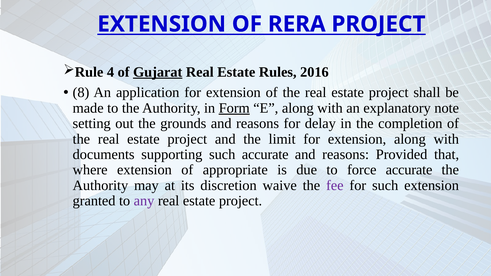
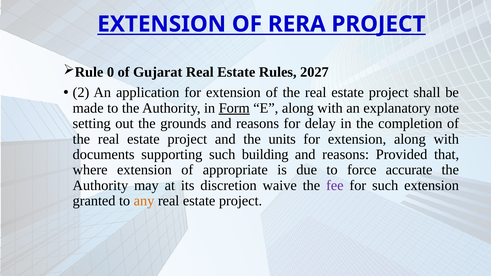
4: 4 -> 0 (111, 72)
Gujarat underline: present -> none (158, 72)
2016: 2016 -> 2027 (314, 72)
8: 8 -> 2 (81, 93)
limit: limit -> units (282, 139)
such accurate: accurate -> building (265, 155)
any colour: purple -> orange (144, 201)
